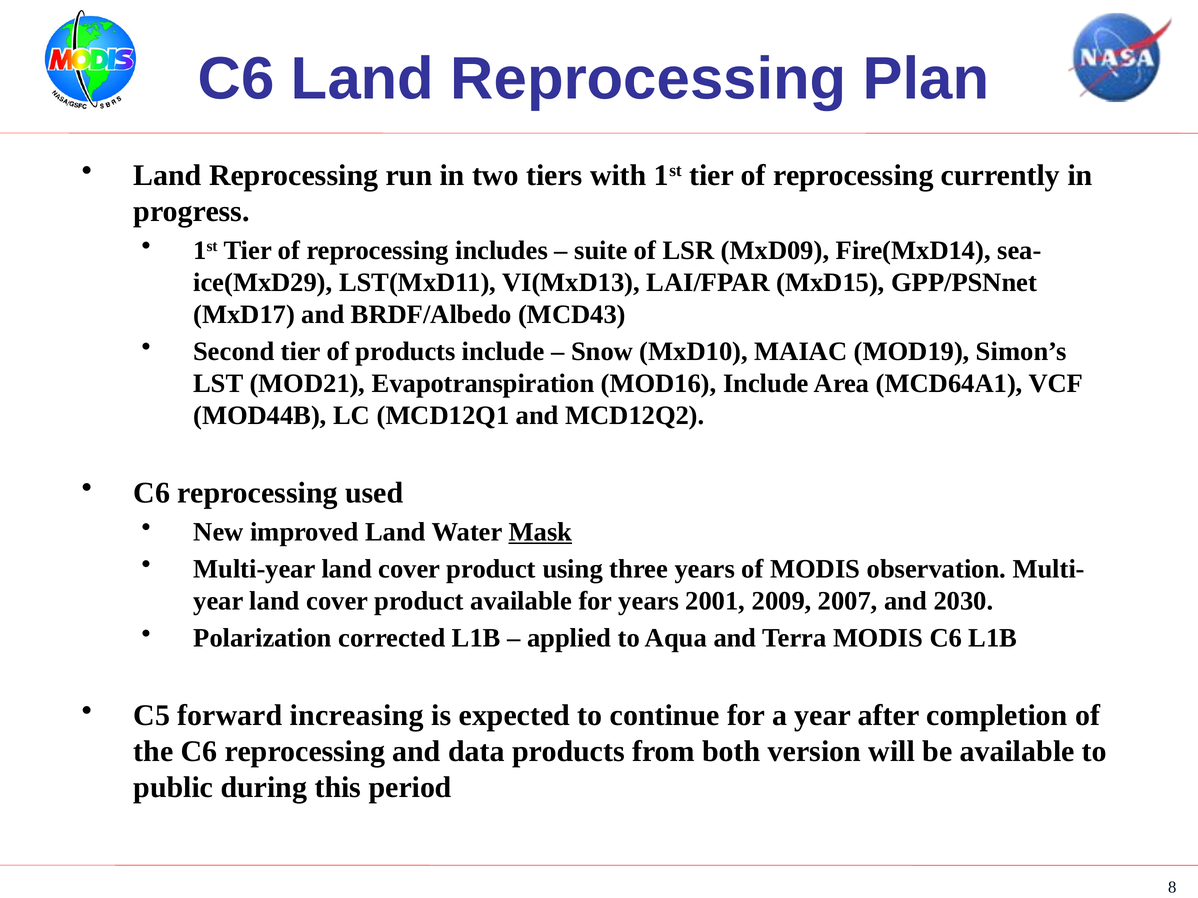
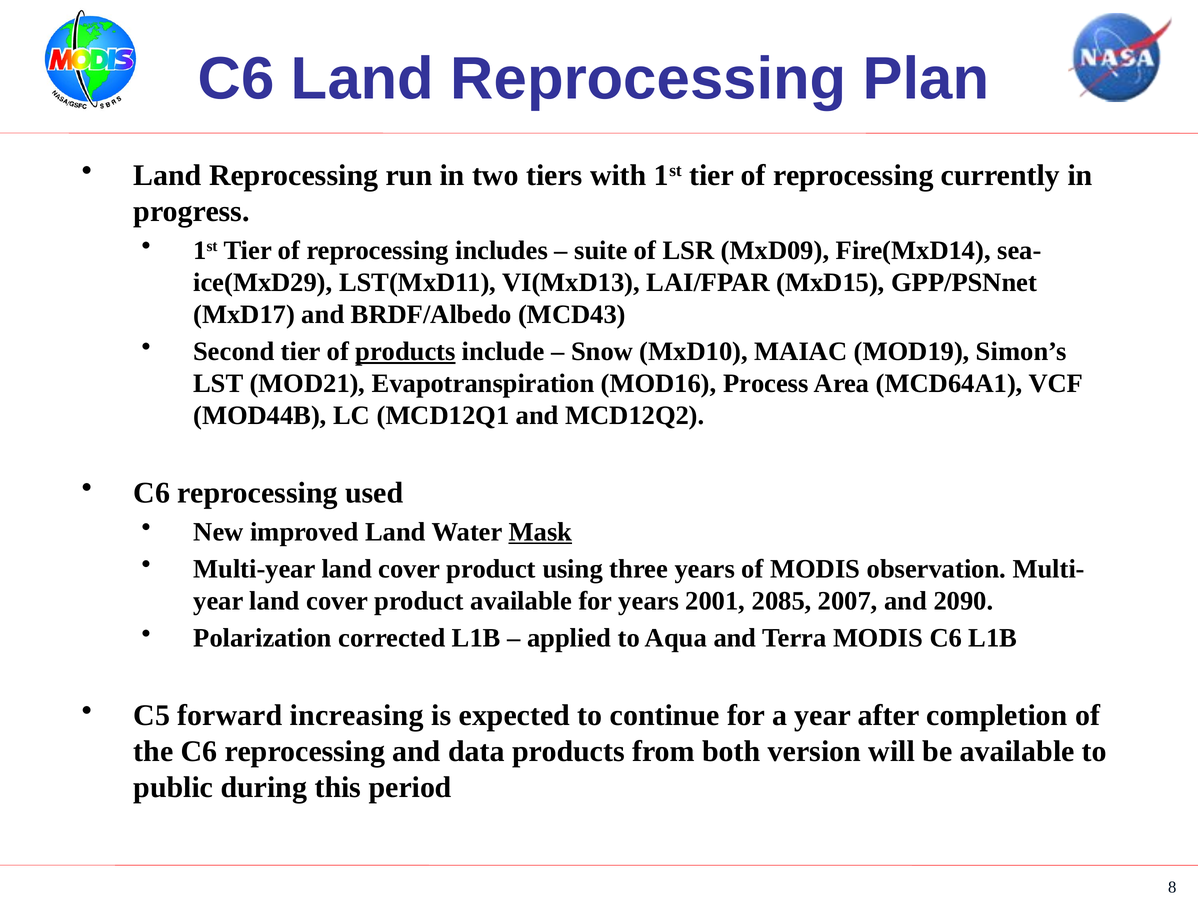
products underline: none -> present (405, 352)
MOD16 Include: Include -> Process (766, 384)
2009: 2009 -> 2085 (782, 601)
2030: 2030 -> 2090 (964, 601)
